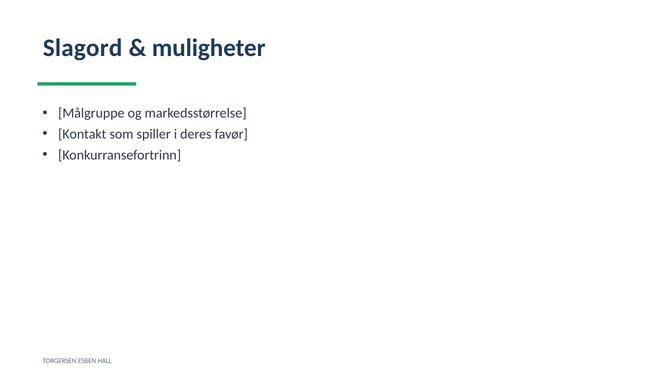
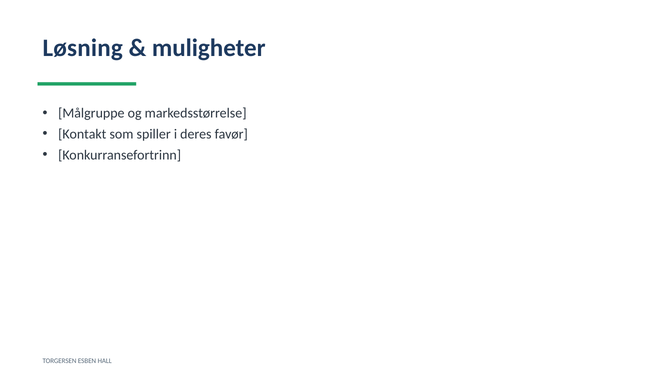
Slagord: Slagord -> Løsning (83, 48)
